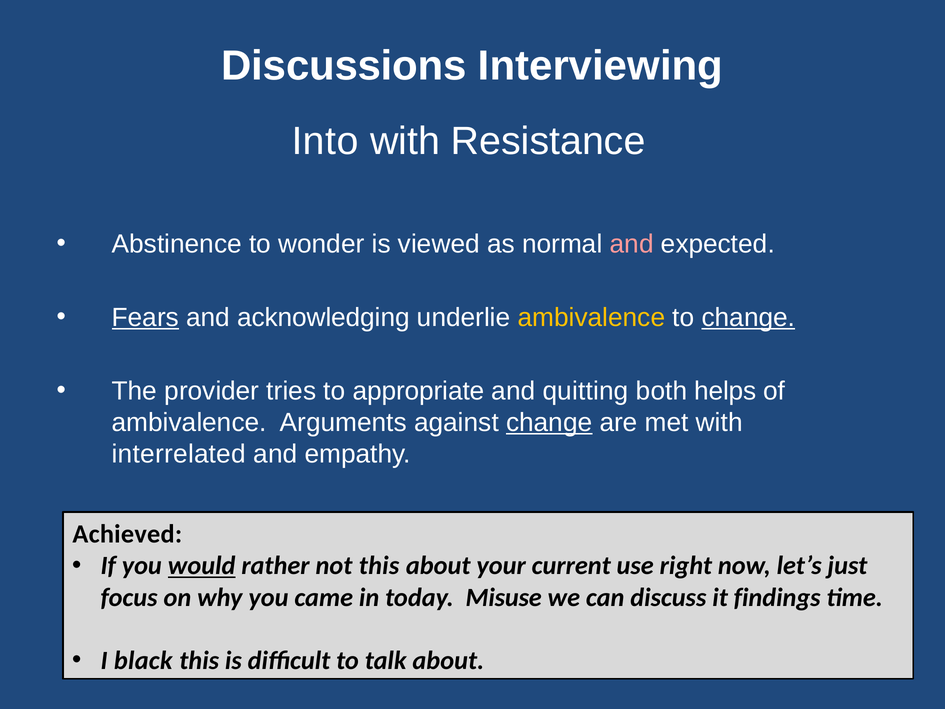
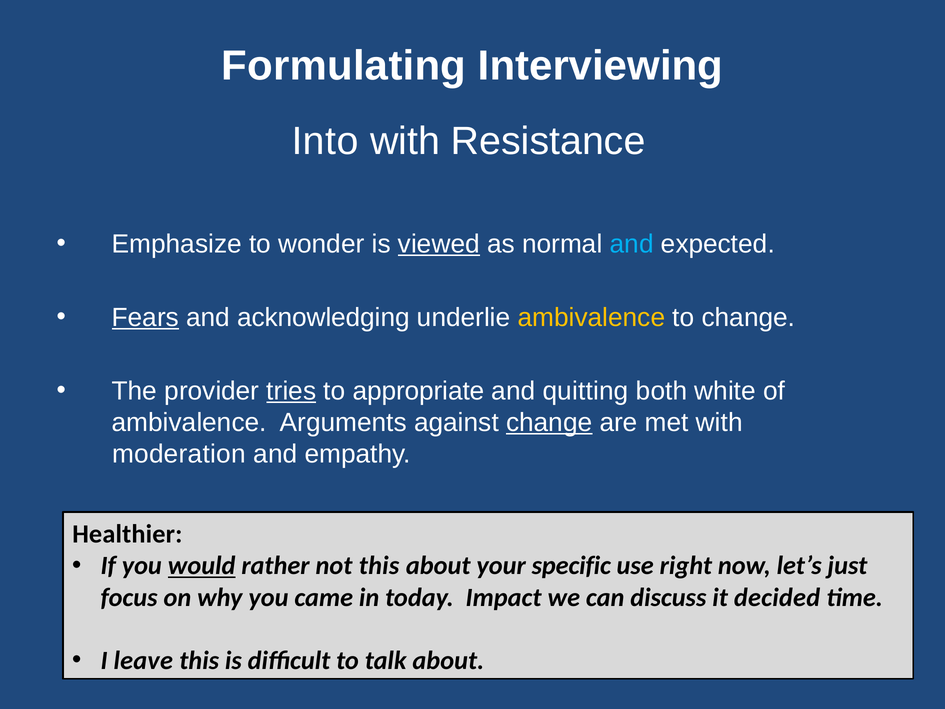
Discussions: Discussions -> Formulating (344, 66)
Abstinence: Abstinence -> Emphasize (177, 244)
viewed underline: none -> present (439, 244)
and colour: pink -> light blue (632, 244)
change underline: present -> none (748, 317)
tries underline: none -> present (291, 391)
helps: helps -> white (725, 391)
interrelated: interrelated -> moderation (179, 454)
Achieved: Achieved -> Healthier (127, 534)
current: current -> specific (571, 566)
Misuse: Misuse -> Impact (504, 597)
findings: findings -> decided (777, 597)
black: black -> leave (143, 660)
